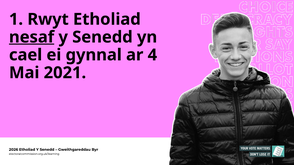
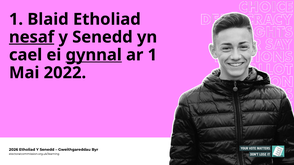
Rwyt: Rwyt -> Blaid (48, 19)
gynnal underline: none -> present (94, 55)
ar 4: 4 -> 1 (152, 55)
2021: 2021 -> 2022 (65, 73)
